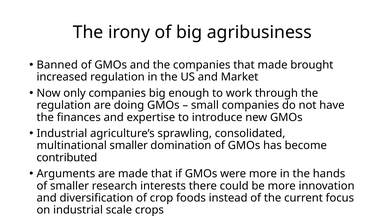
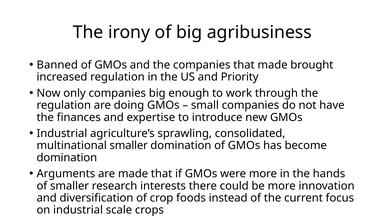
Market: Market -> Priority (240, 77)
contributed: contributed -> domination (67, 158)
